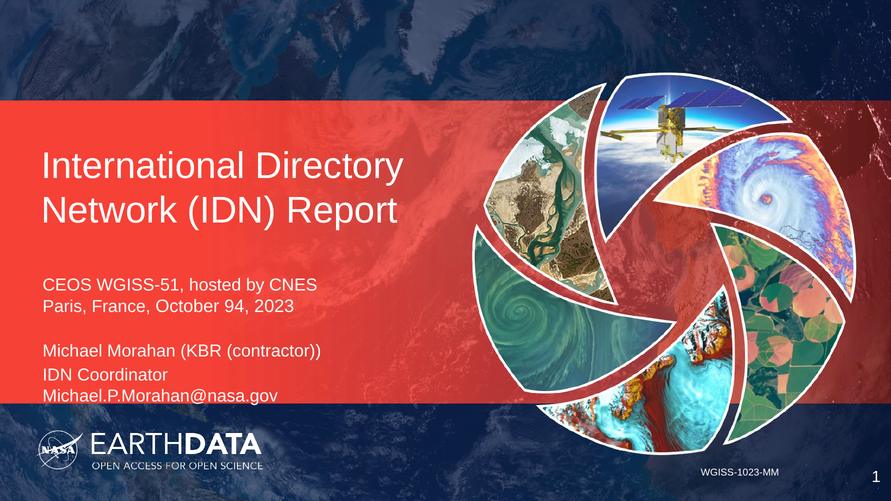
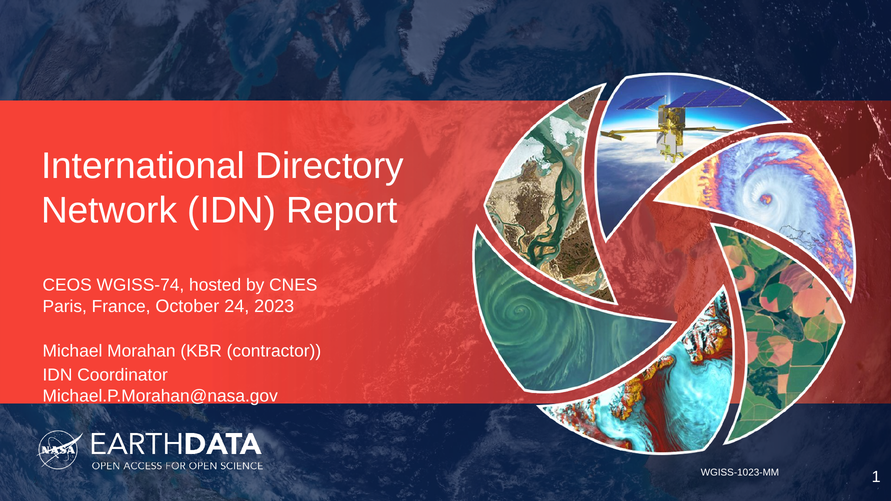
WGISS-51: WGISS-51 -> WGISS-74 (140, 285)
94: 94 -> 24 (237, 306)
